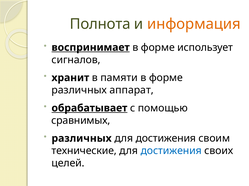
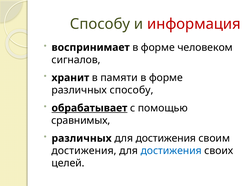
Полнота: Полнота -> Способу (100, 24)
информация colour: orange -> red (194, 24)
воспринимает underline: present -> none (91, 48)
использует: использует -> человеком (205, 48)
различных аппарат: аппарат -> способу (132, 90)
технические: технические -> достижения (84, 151)
